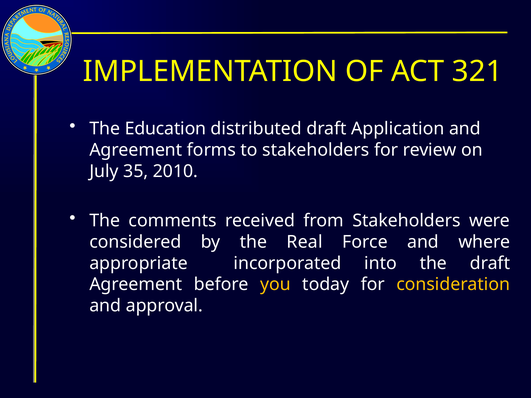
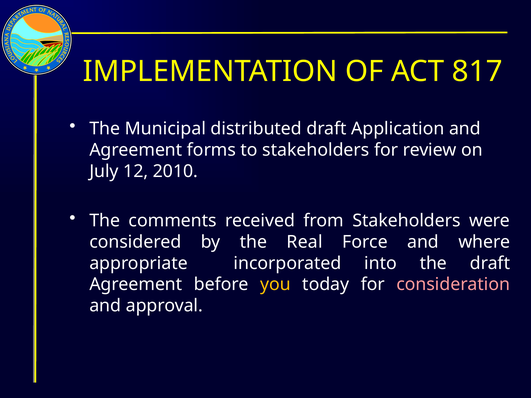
321: 321 -> 817 (477, 71)
Education: Education -> Municipal (165, 129)
35: 35 -> 12 (136, 171)
consideration colour: yellow -> pink (453, 285)
